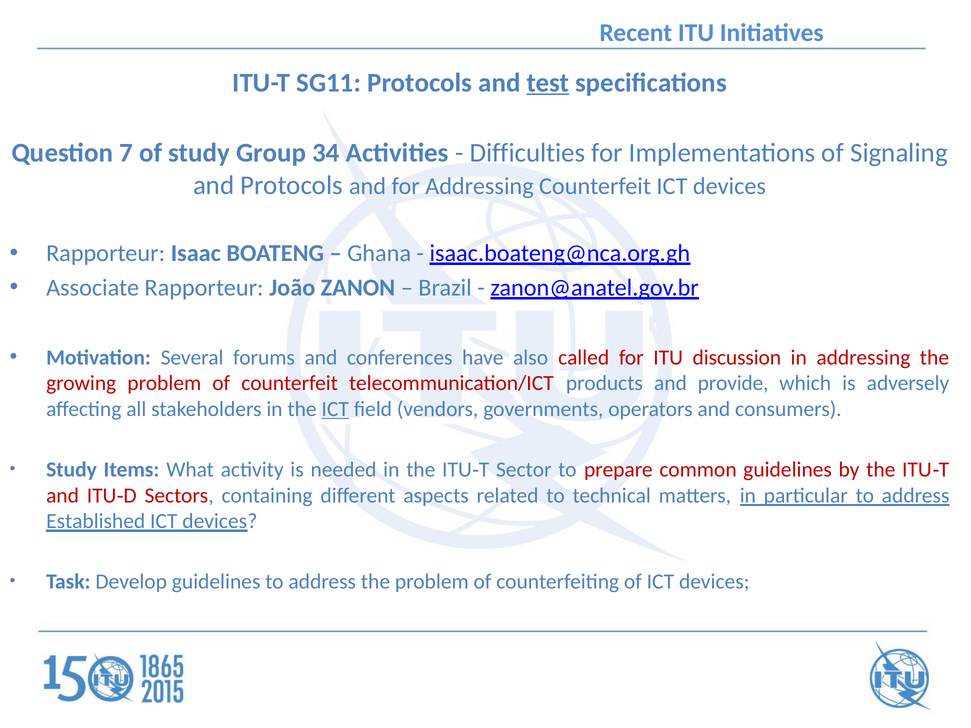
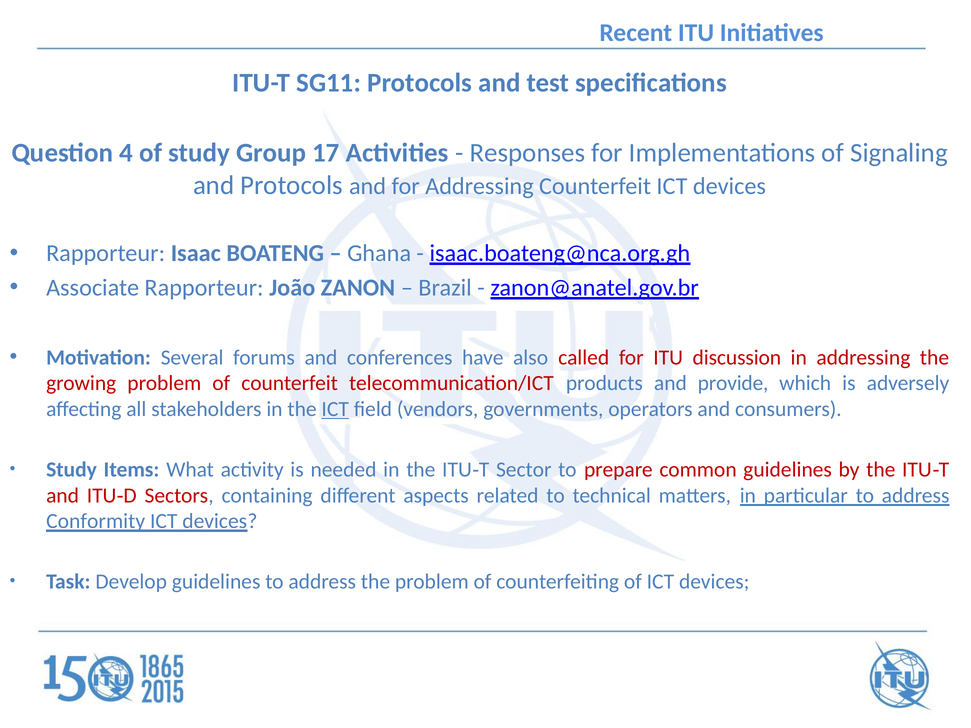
test underline: present -> none (548, 83)
7: 7 -> 4 (126, 153)
34: 34 -> 17 (326, 153)
Difficulties: Difficulties -> Responses (527, 153)
Established: Established -> Conformity (96, 521)
